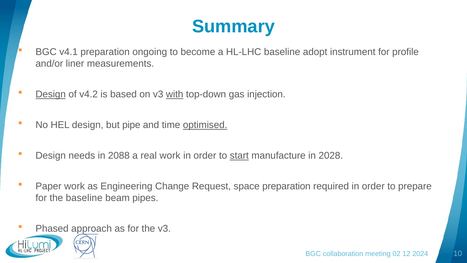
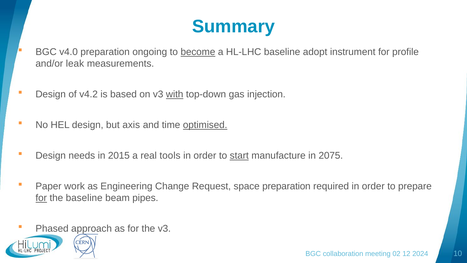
v4.1: v4.1 -> v4.0 (69, 52)
become underline: none -> present (198, 52)
liner: liner -> leak (75, 64)
Design underline: present -> none (51, 94)
pipe: pipe -> axis (131, 125)
2088: 2088 -> 2015 (119, 156)
real work: work -> tools (170, 156)
2028: 2028 -> 2075 (331, 156)
for underline: none -> present (41, 198)
